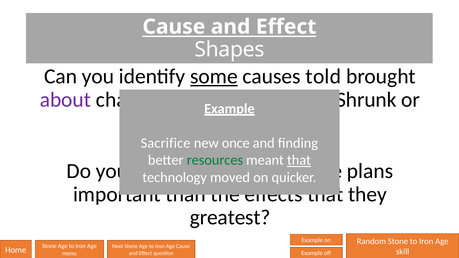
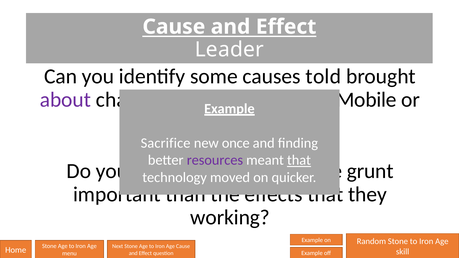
Shapes: Shapes -> Leader (229, 49)
some underline: present -> none (214, 76)
Shrunk: Shrunk -> Mobile (366, 100)
resources colour: green -> purple (215, 160)
plans: plans -> grunt (370, 171)
greatest: greatest -> working (230, 218)
